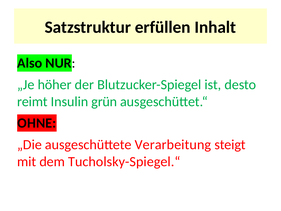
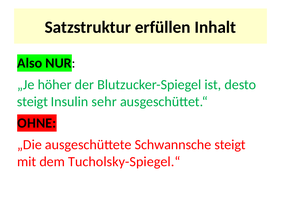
reimt: reimt -> steigt (32, 101)
grün: grün -> sehr (104, 101)
Verarbeitung: Verarbeitung -> Schwannsche (173, 145)
